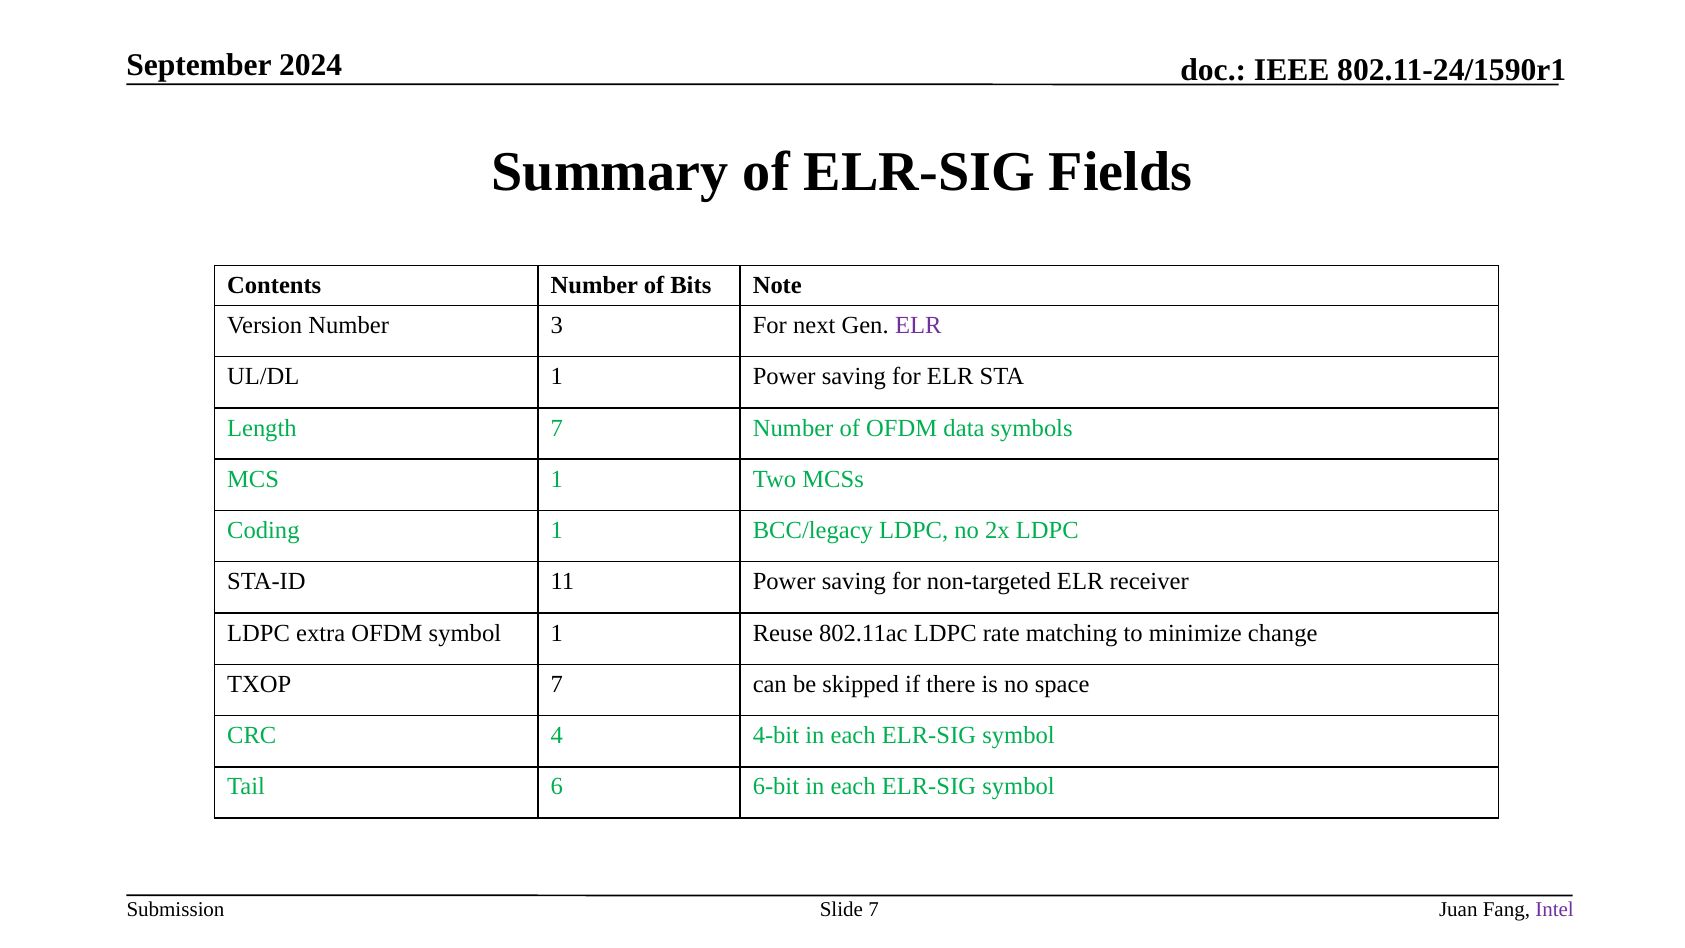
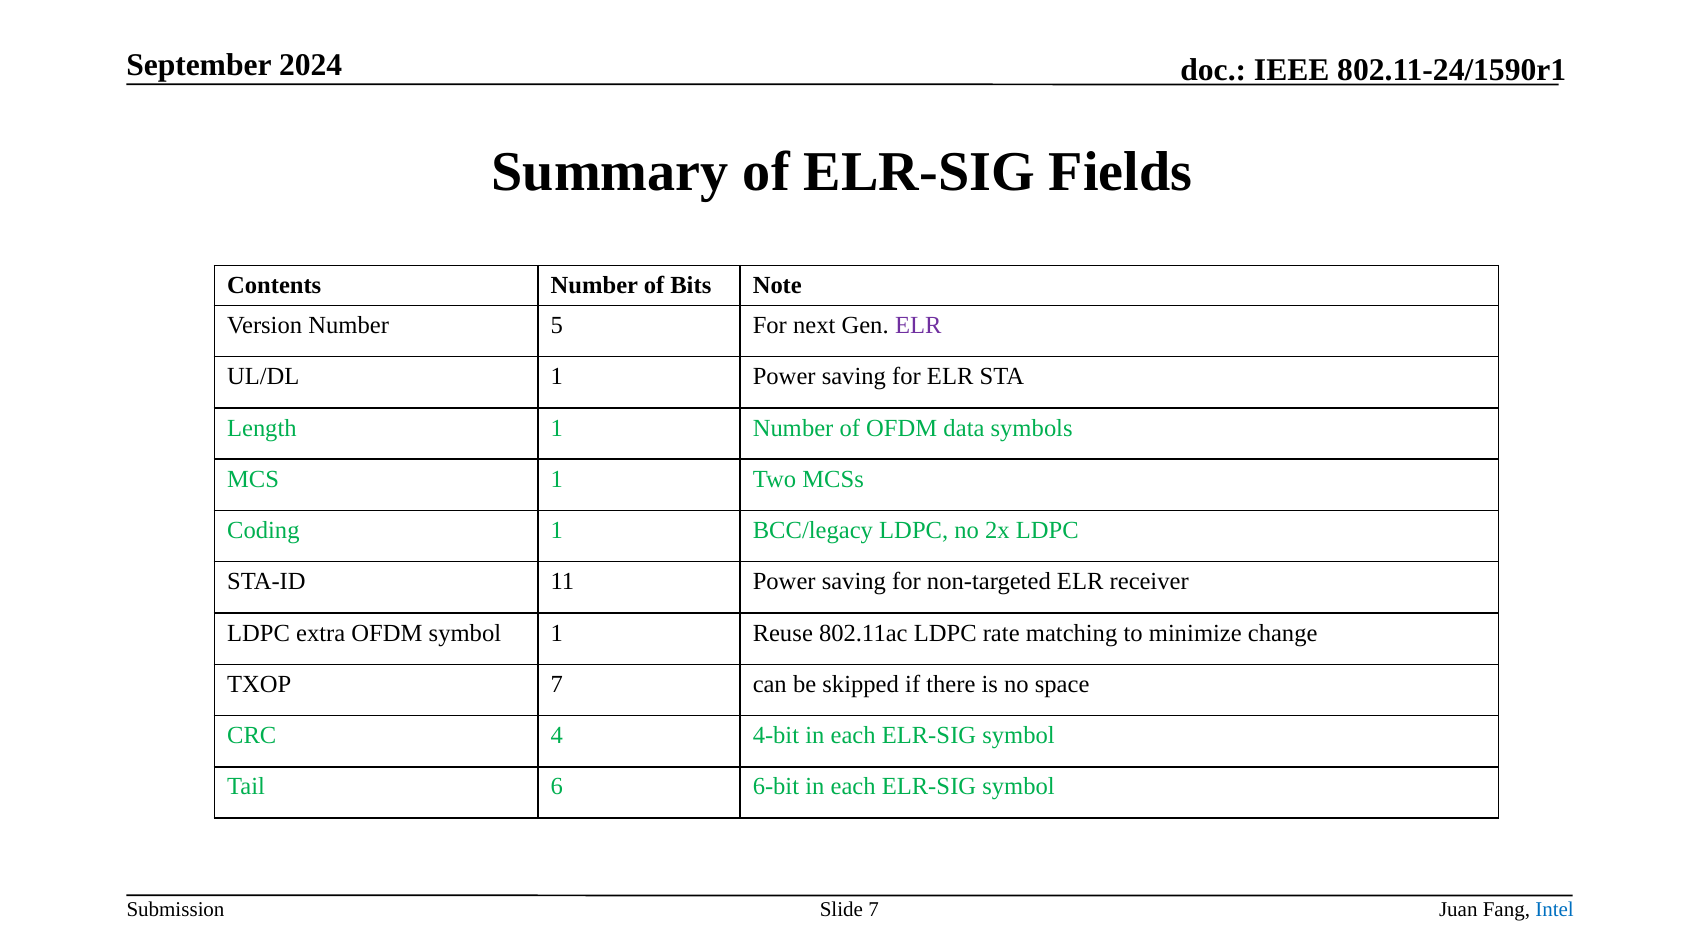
3: 3 -> 5 (557, 325)
Length 7: 7 -> 1 (557, 428)
Intel colour: purple -> blue (1555, 909)
